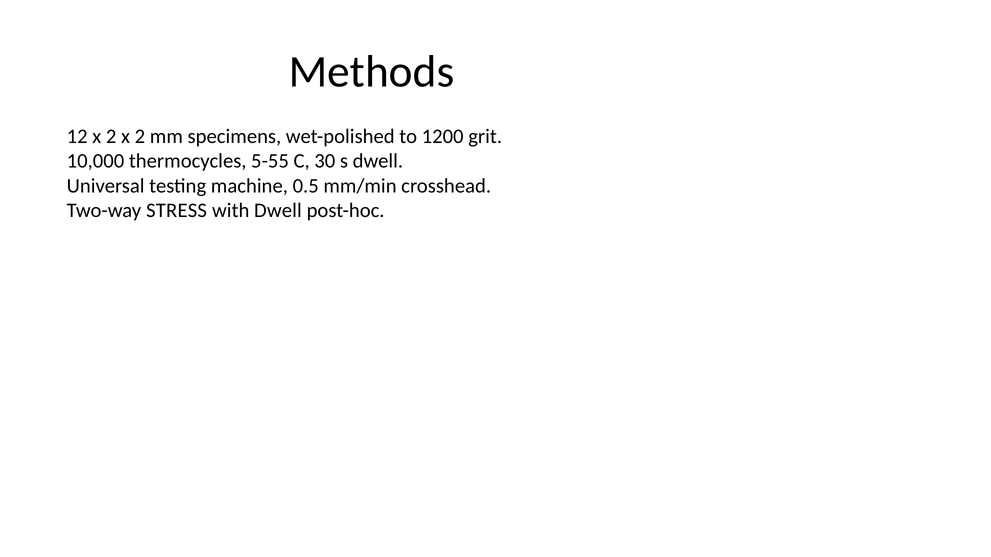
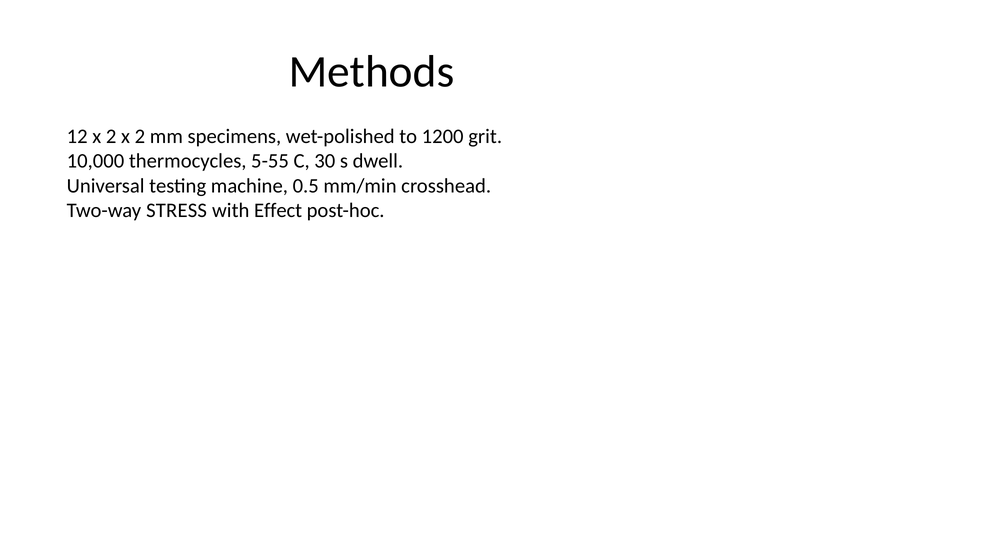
with Dwell: Dwell -> Effect (278, 211)
